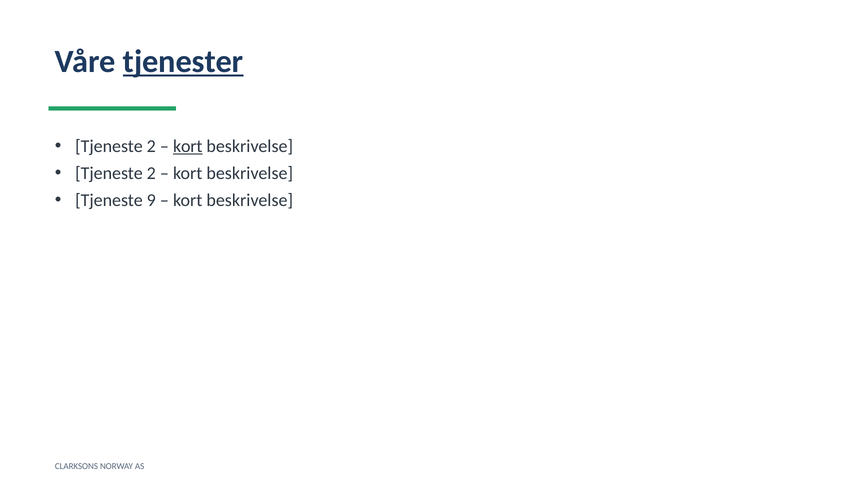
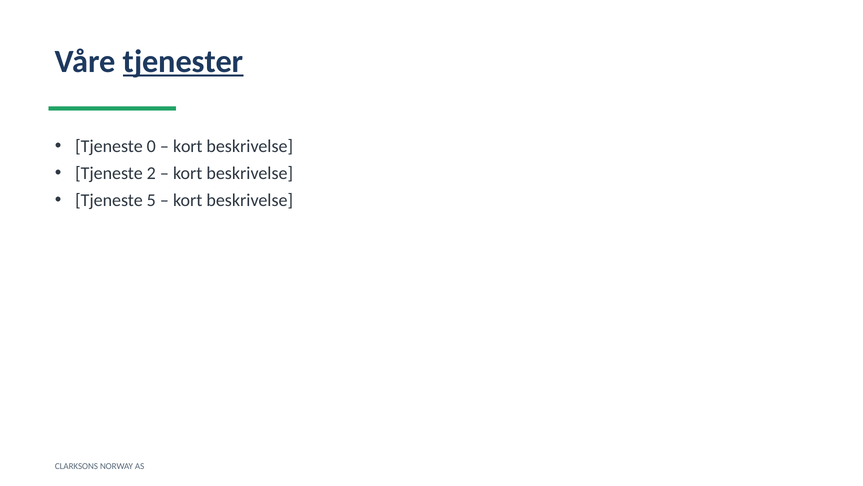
2: 2 -> 0 (151, 146)
kort underline: present -> none (188, 146)
9: 9 -> 5 (151, 200)
